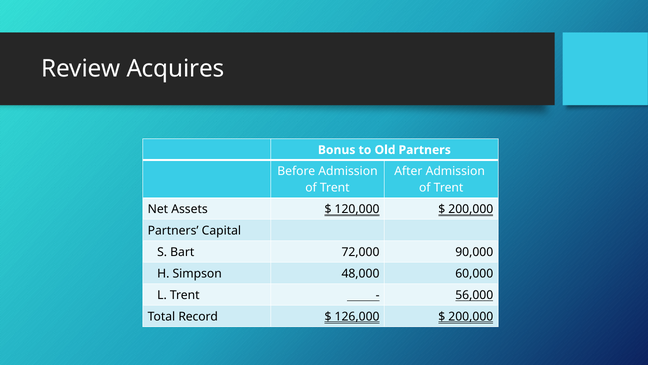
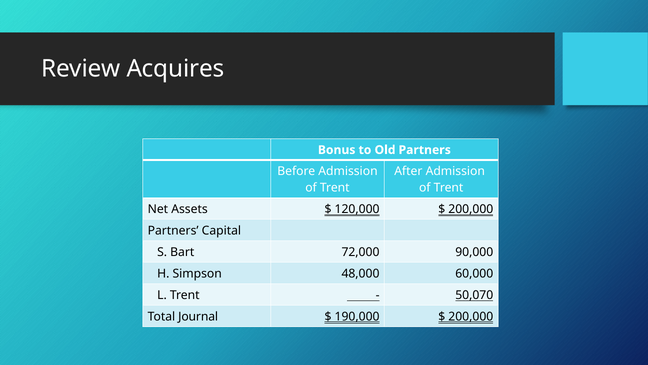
56,000: 56,000 -> 50,070 (474, 295)
Record: Record -> Journal (198, 316)
126,000: 126,000 -> 190,000 (357, 316)
